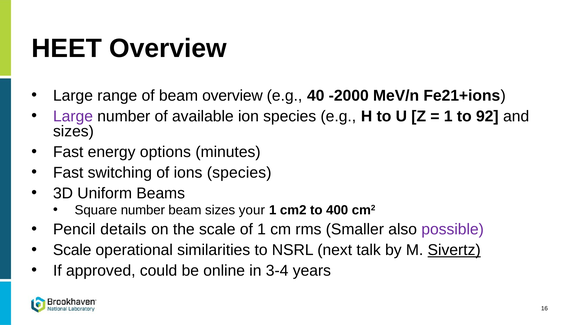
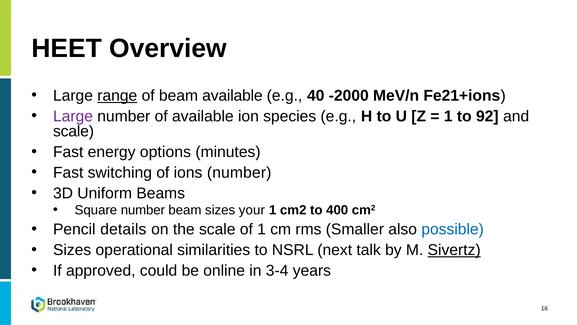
range underline: none -> present (117, 96)
beam overview: overview -> available (232, 96)
sizes: sizes -> scale (73, 131)
ions species: species -> number (239, 172)
possible colour: purple -> blue (453, 229)
Scale: Scale -> Sizes (72, 250)
